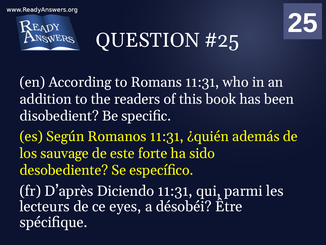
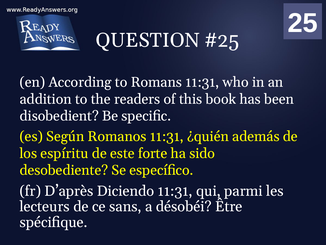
sauvage: sauvage -> espíritu (65, 153)
eyes: eyes -> sans (125, 206)
